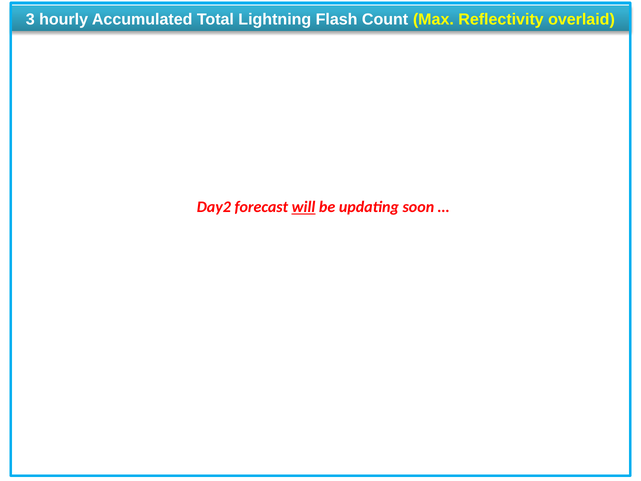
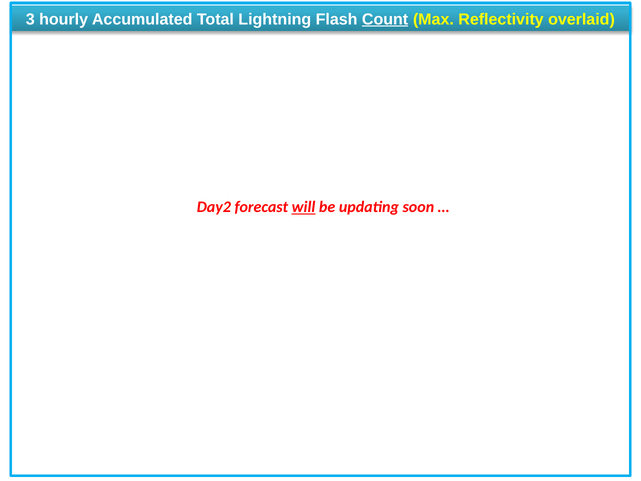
Count underline: none -> present (385, 19)
